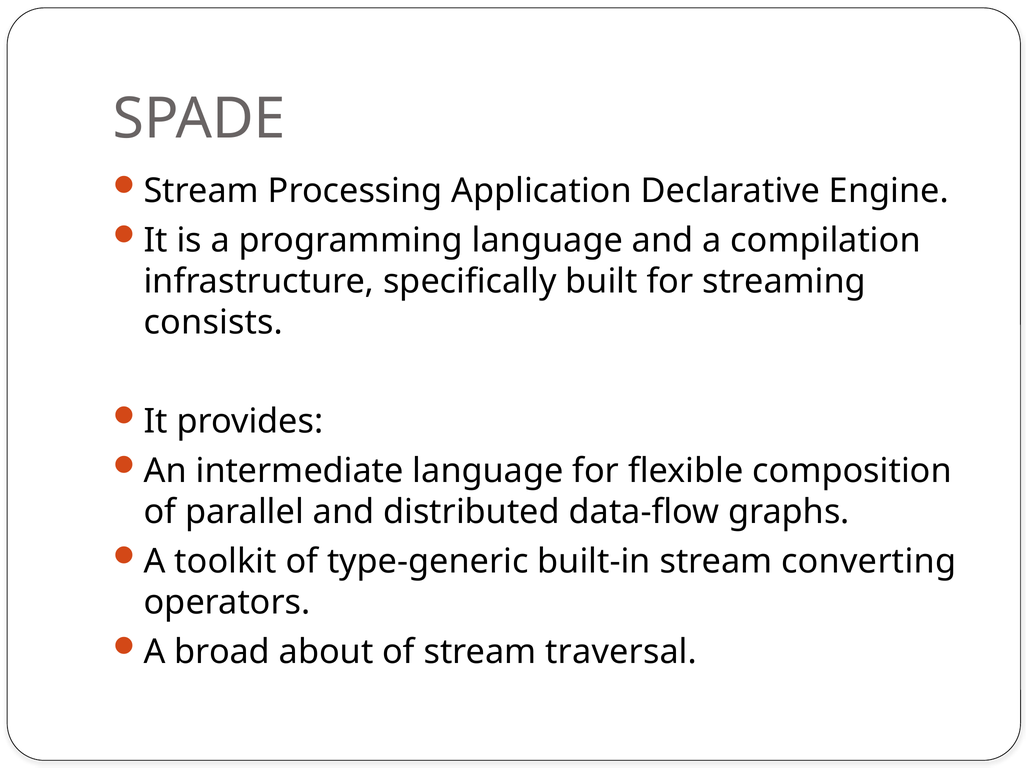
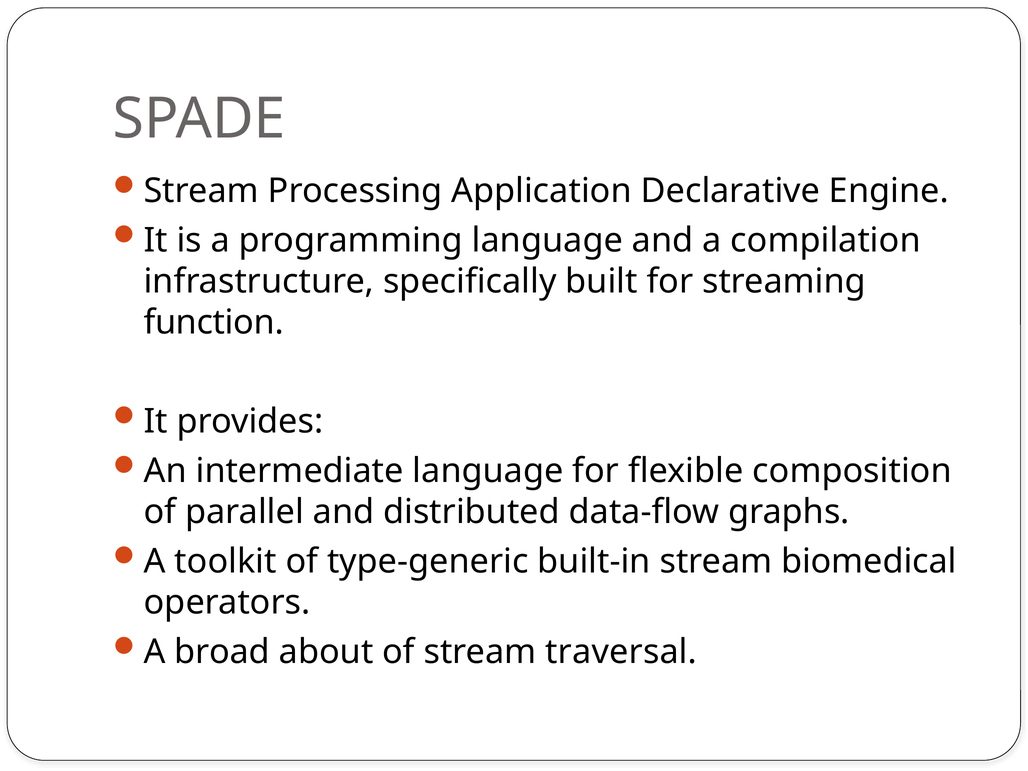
consists: consists -> function (214, 322)
converting: converting -> biomedical (869, 561)
